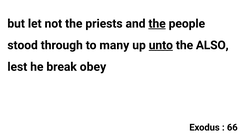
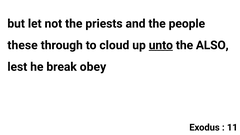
the underline: present -> none (157, 24)
stood: stood -> these (23, 45)
many: many -> cloud (114, 45)
66: 66 -> 11 (232, 127)
